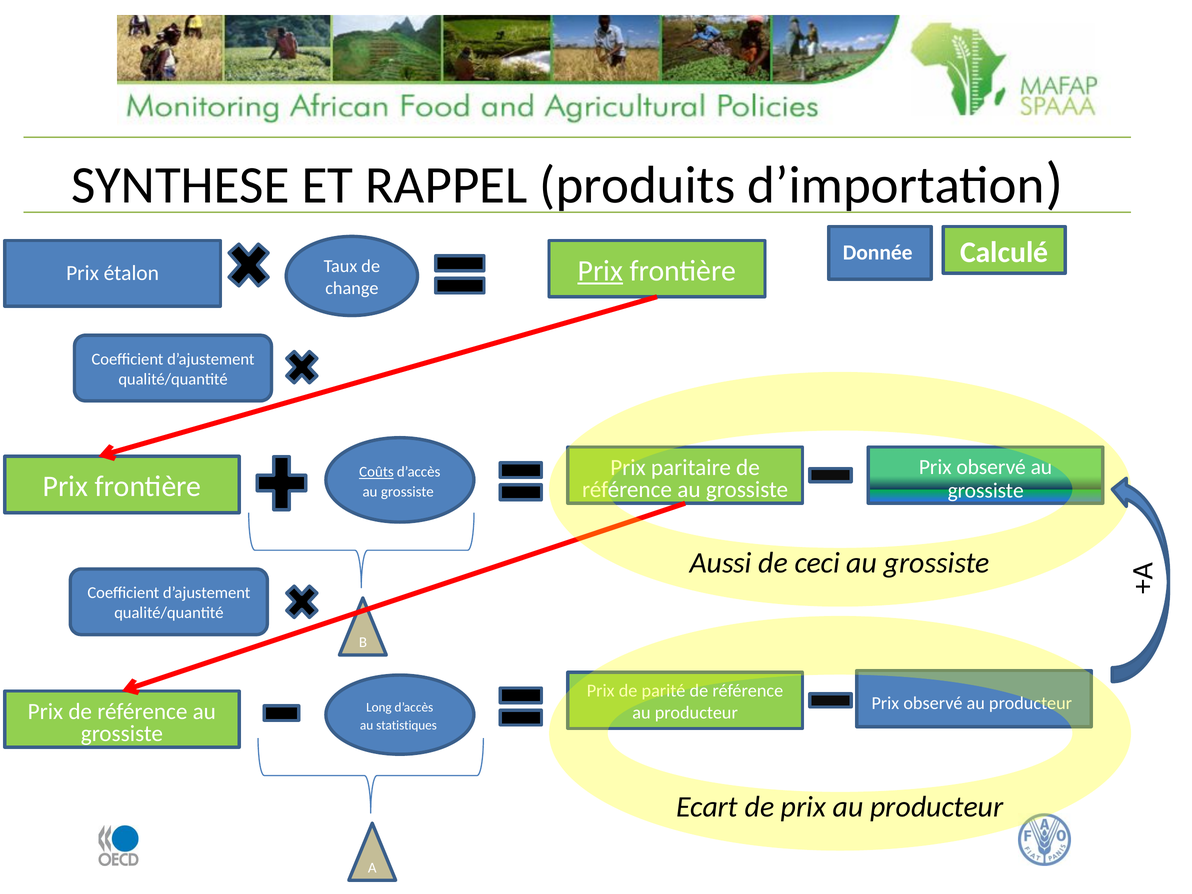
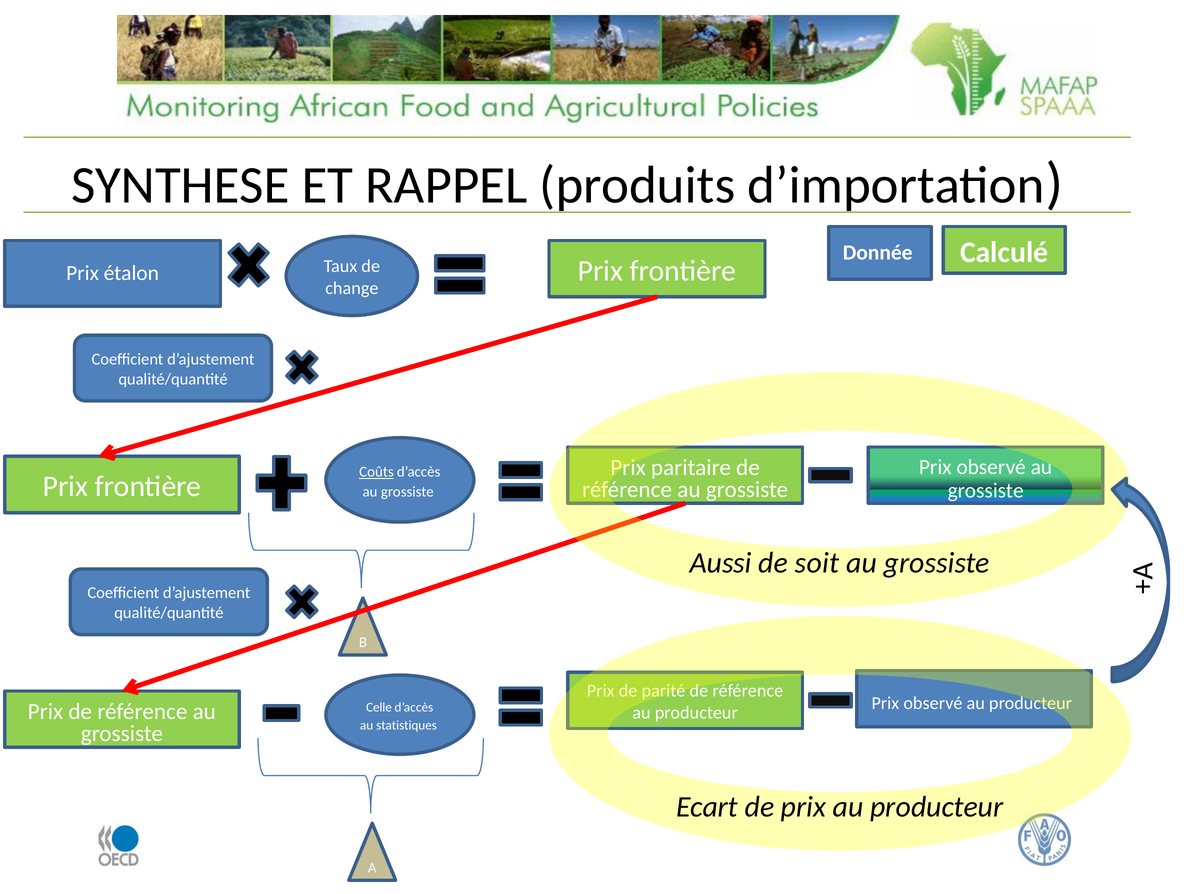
Prix underline: present -> none (600, 271)
ceci: ceci -> soit (817, 563)
Long: Long -> Celle (379, 708)
